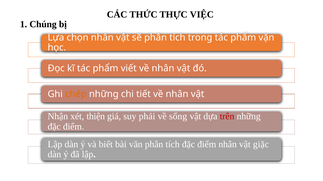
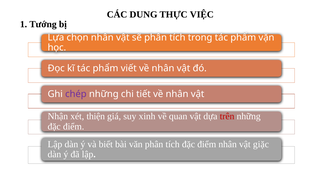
THỨC: THỨC -> DUNG (143, 15)
Chúng: Chúng -> Tướng (43, 24)
chép colour: orange -> purple (76, 94)
phải: phải -> xinh (147, 117)
sống: sống -> quan (178, 117)
